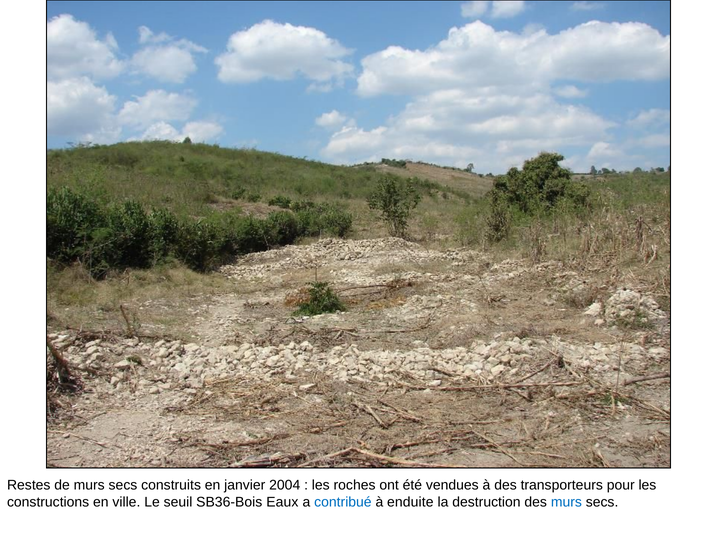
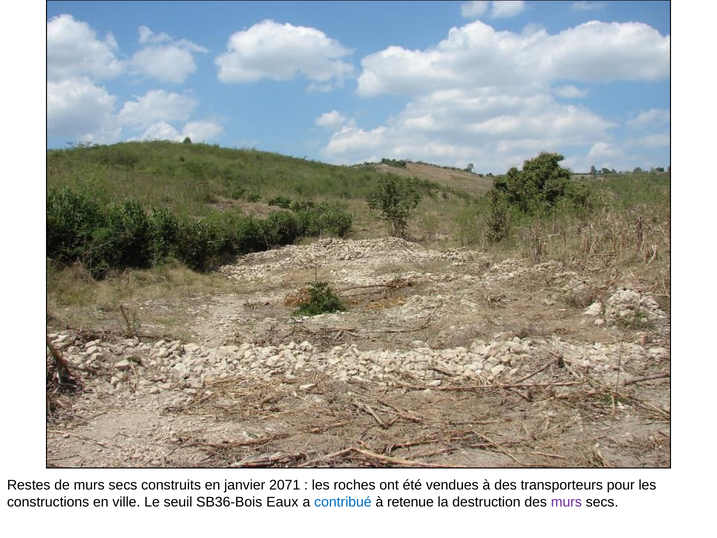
2004: 2004 -> 2071 (285, 485)
enduite: enduite -> retenue (410, 502)
murs colour: blue -> purple (566, 502)
